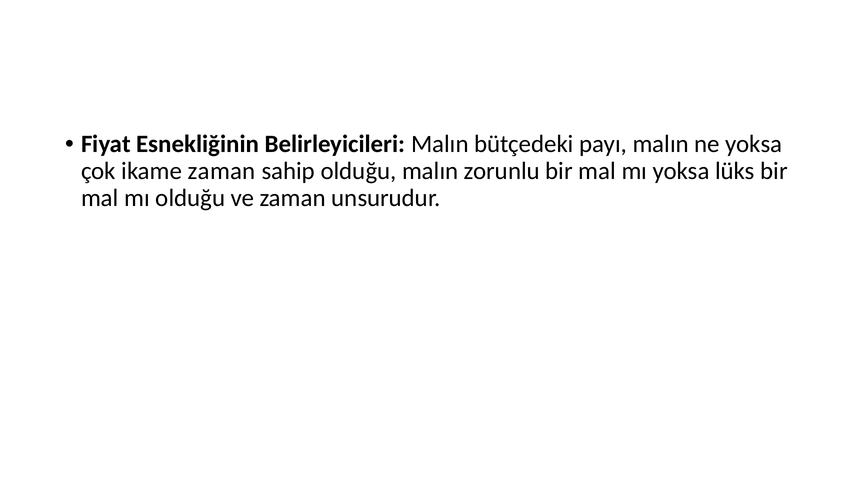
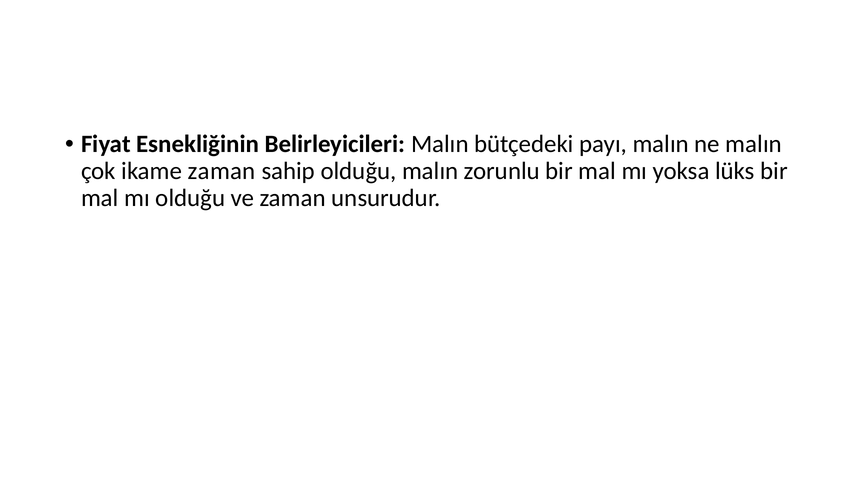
ne yoksa: yoksa -> malın (754, 144)
